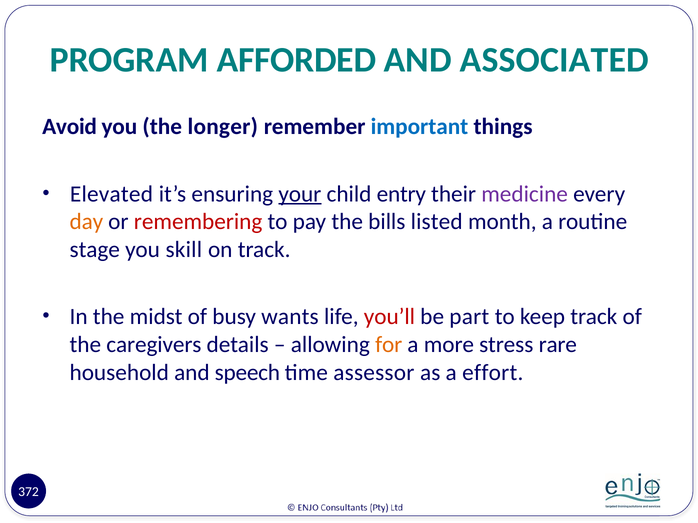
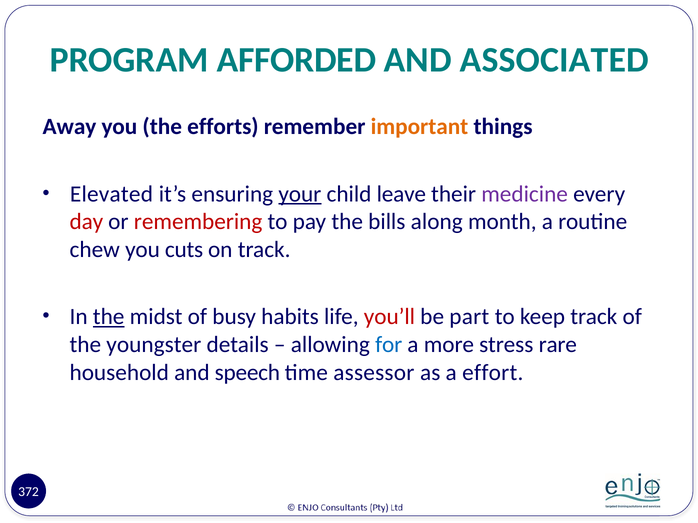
Avoid: Avoid -> Away (69, 127)
longer: longer -> efforts (223, 127)
important colour: blue -> orange (419, 127)
entry: entry -> leave (401, 194)
day colour: orange -> red (86, 222)
listed: listed -> along (437, 222)
stage: stage -> chew (95, 250)
skill: skill -> cuts (184, 250)
the underline: none -> present (109, 317)
wants: wants -> habits (290, 317)
caregivers: caregivers -> youngster (154, 345)
for colour: orange -> blue (389, 345)
